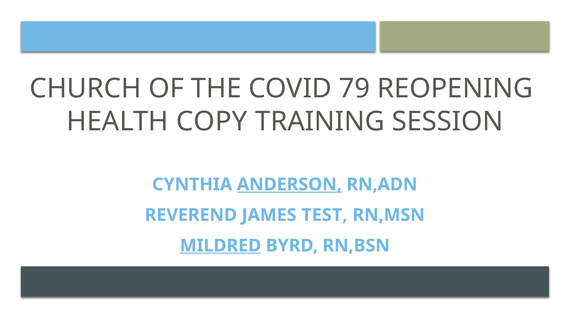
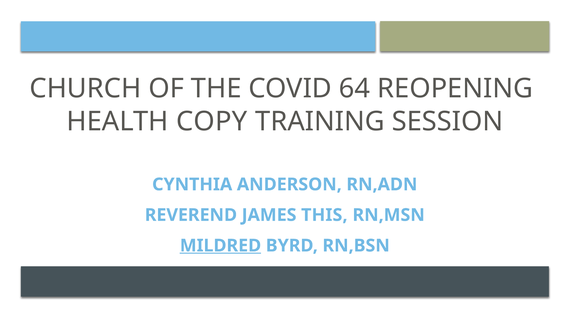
79: 79 -> 64 (355, 89)
ANDERSON underline: present -> none (289, 185)
TEST: TEST -> THIS (324, 215)
